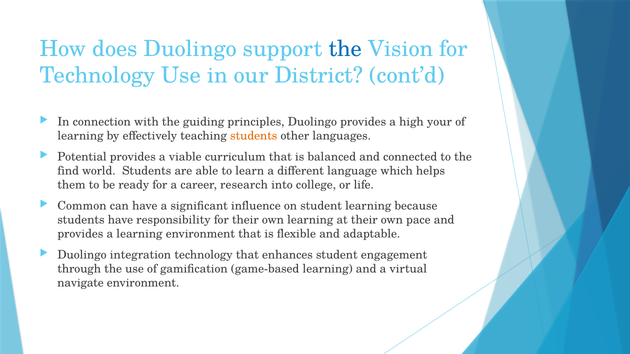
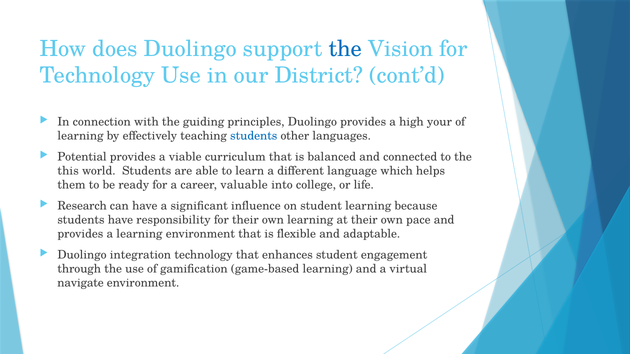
students colour: orange -> blue (254, 136)
find: find -> this (68, 171)
research: research -> valuable (244, 185)
Common: Common -> Research (82, 206)
